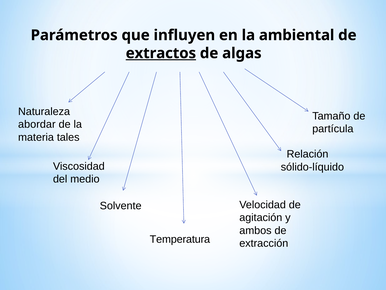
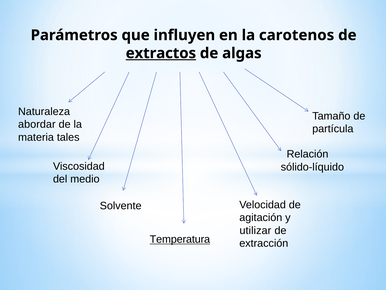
ambiental: ambiental -> carotenos (297, 35)
ambos: ambos -> utilizar (255, 230)
Temperatura underline: none -> present (180, 239)
